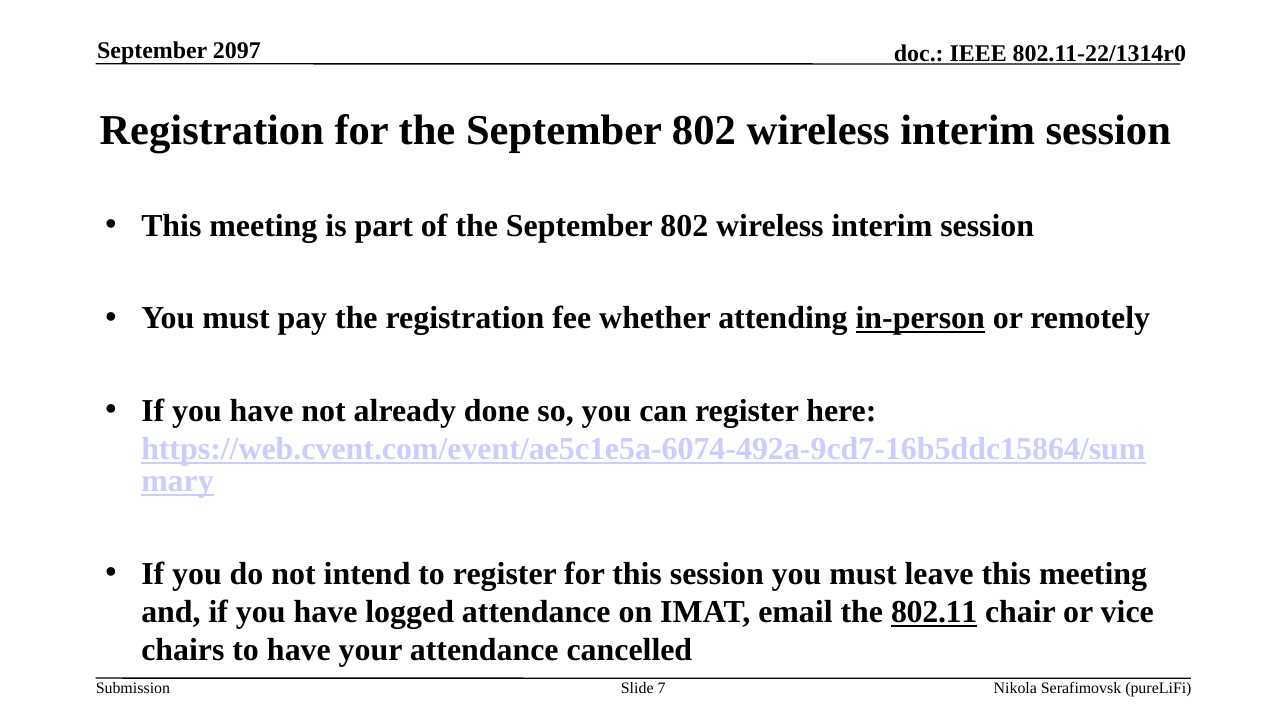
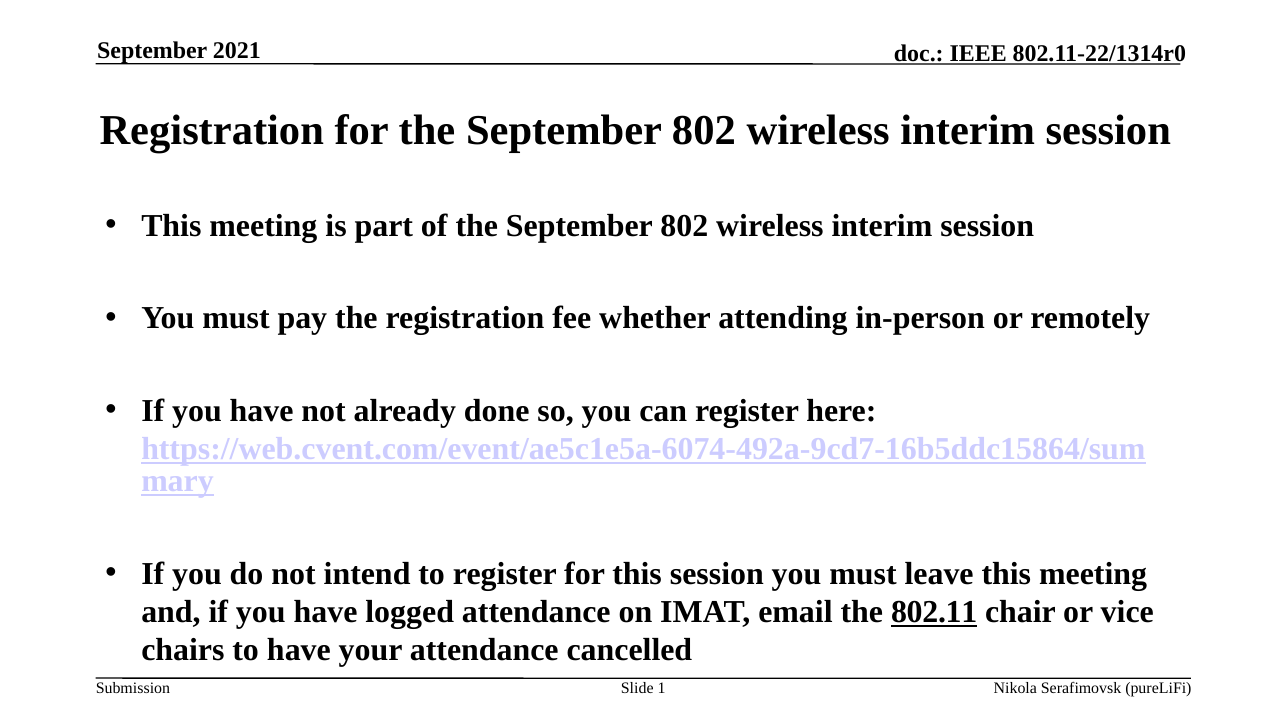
2097: 2097 -> 2021 (237, 51)
in-person underline: present -> none (920, 318)
7: 7 -> 1 (662, 688)
